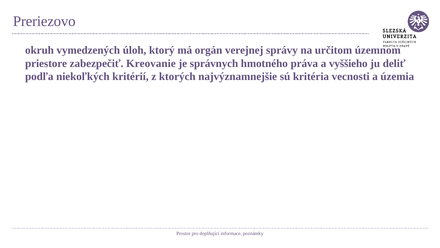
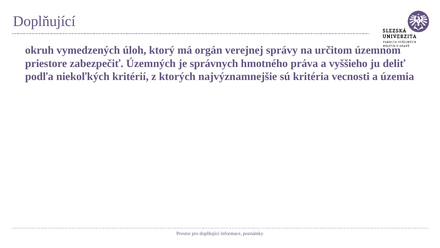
Preriezovo: Preriezovo -> Doplňující (44, 21)
Kreovanie: Kreovanie -> Územných (151, 63)
